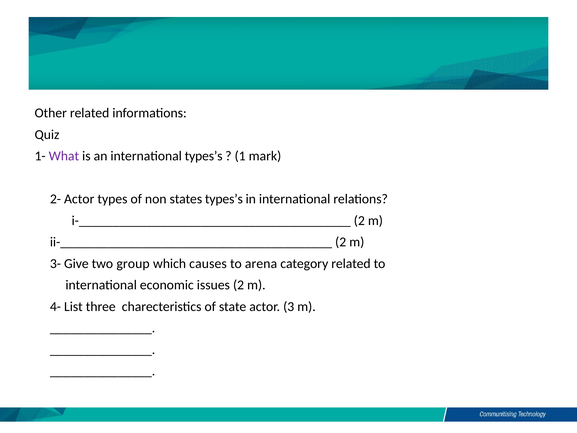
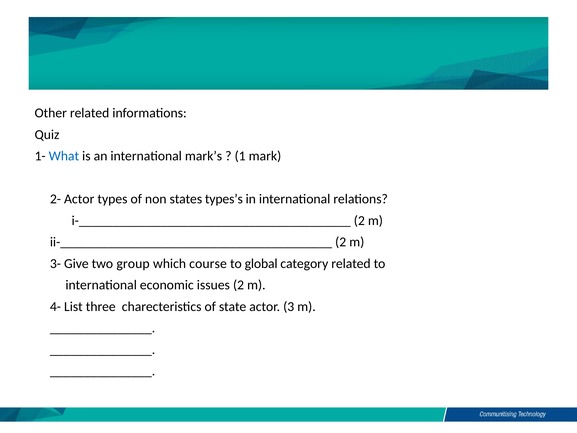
What colour: purple -> blue (64, 156)
international types’s: types’s -> mark’s (204, 156)
causes: causes -> course (208, 263)
arena: arena -> global (261, 263)
